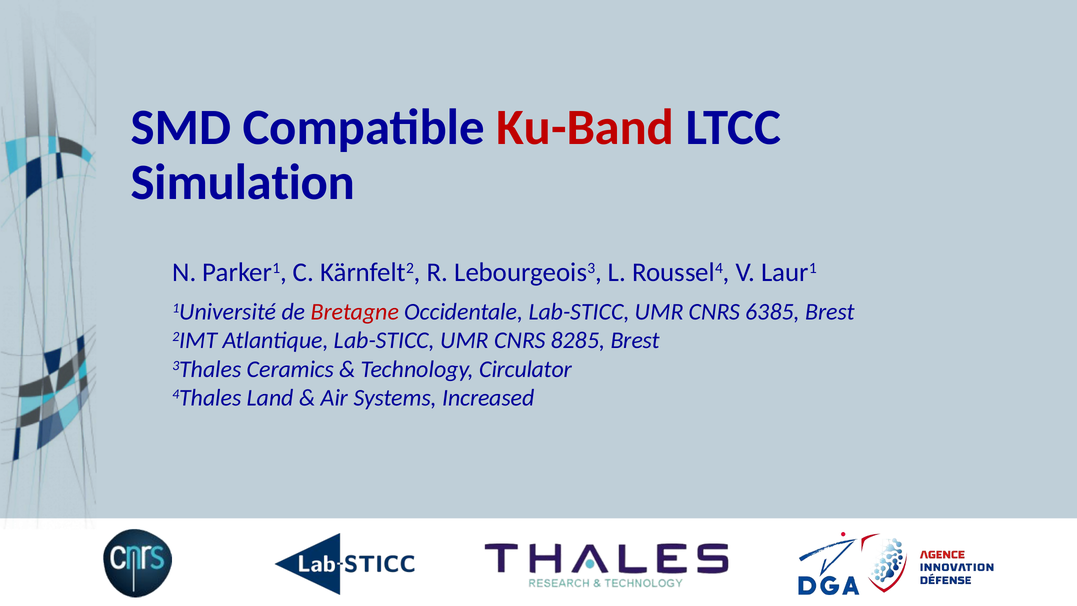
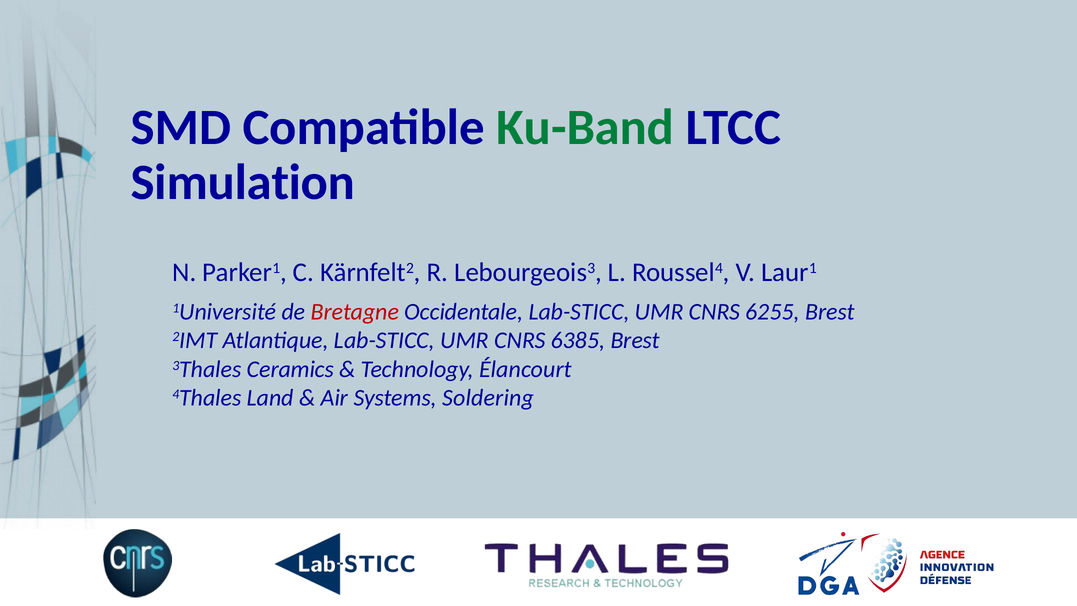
Ku-Band colour: red -> green (585, 127)
6385: 6385 -> 6255 (773, 312)
8285: 8285 -> 6385 (578, 340)
Circulator: Circulator -> Élancourt (526, 369)
Increased: Increased -> Soldering (488, 398)
